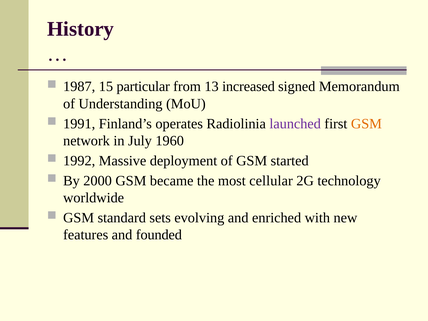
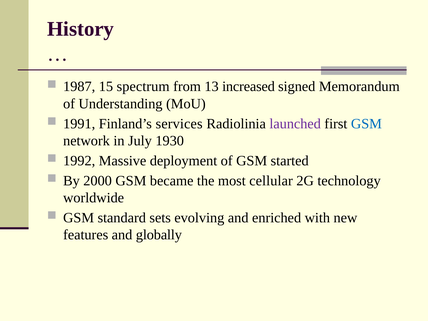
particular: particular -> spectrum (143, 87)
operates: operates -> services (179, 124)
GSM colour: orange -> blue (366, 124)
1960: 1960 -> 1930 (170, 141)
founded: founded -> globally (159, 235)
